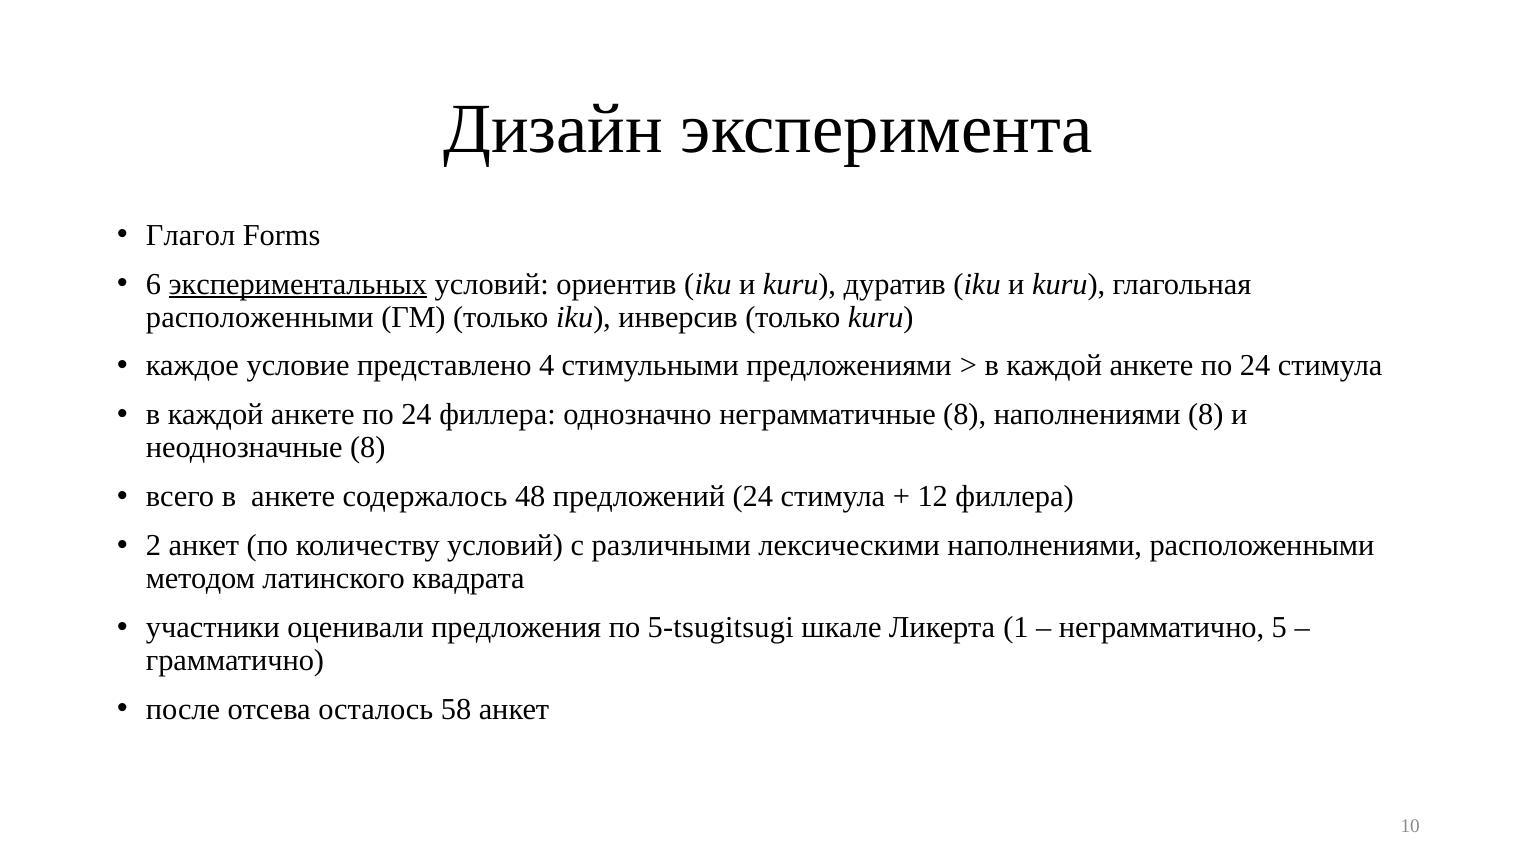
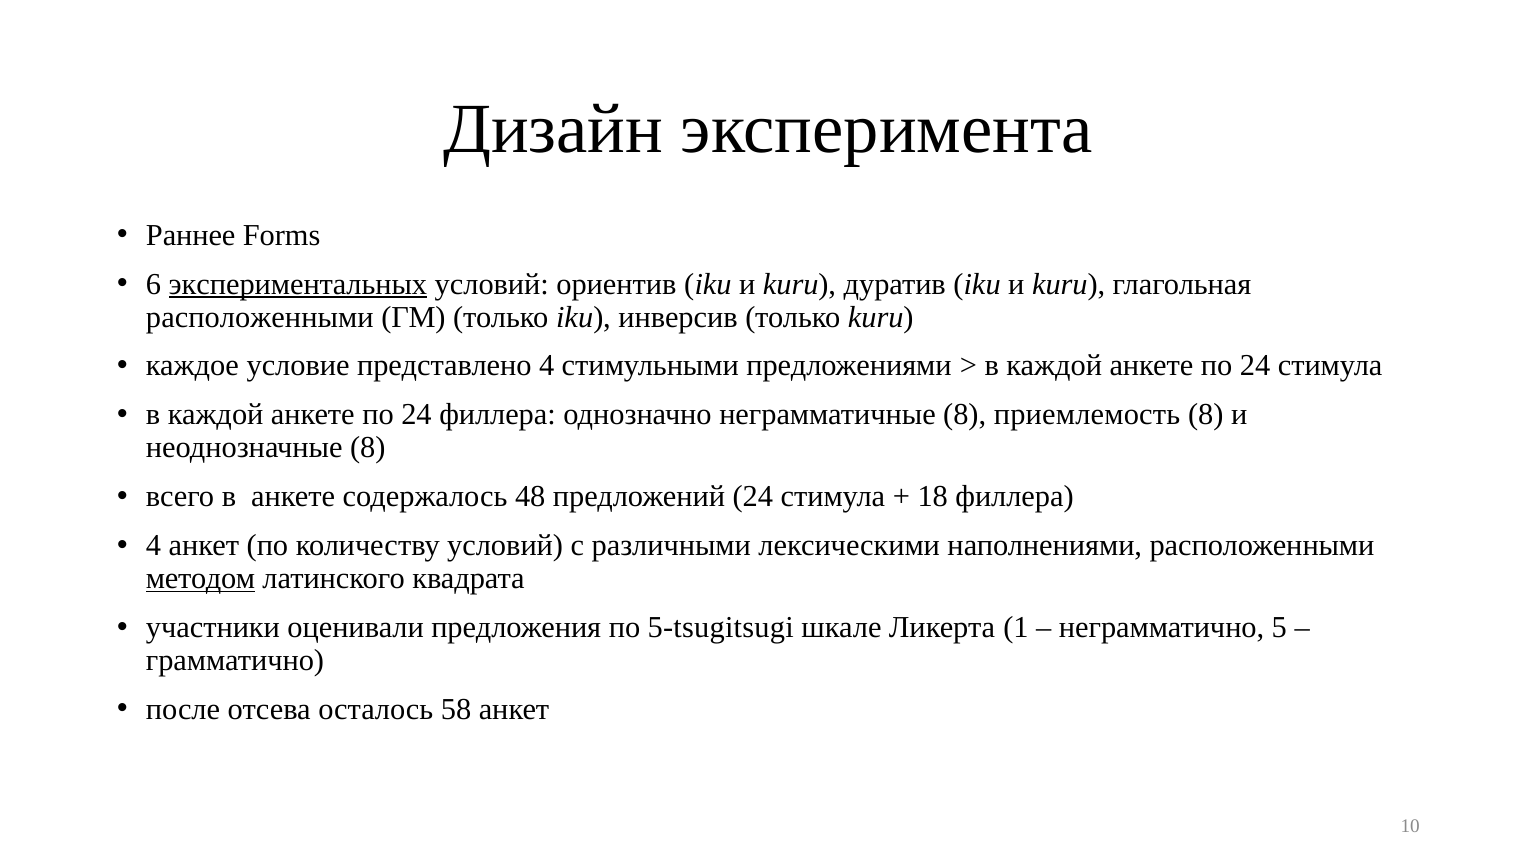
Глагол: Глагол -> Раннее (191, 235)
8 наполнениями: наполнениями -> приемлемость (1087, 415)
12: 12 -> 18 (933, 496)
2: 2 -> 4 (154, 545)
методом underline: none -> present (201, 578)
